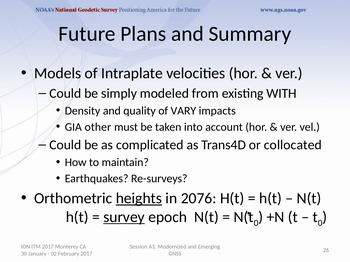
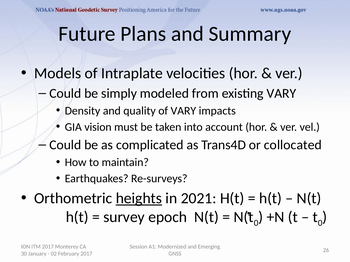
existing WITH: WITH -> VARY (281, 94)
other: other -> vision (98, 127)
2076: 2076 -> 2021 (199, 199)
survey underline: present -> none (124, 217)
